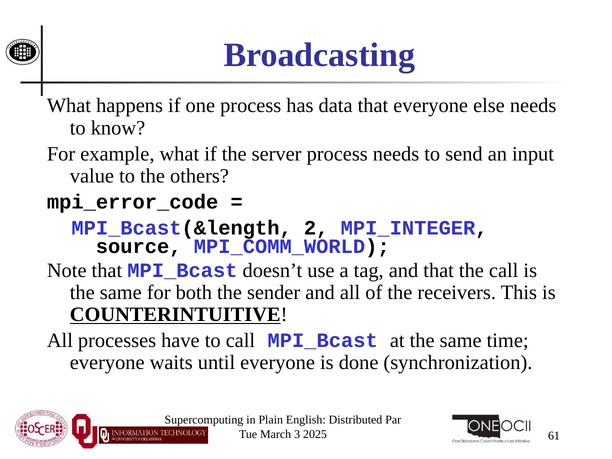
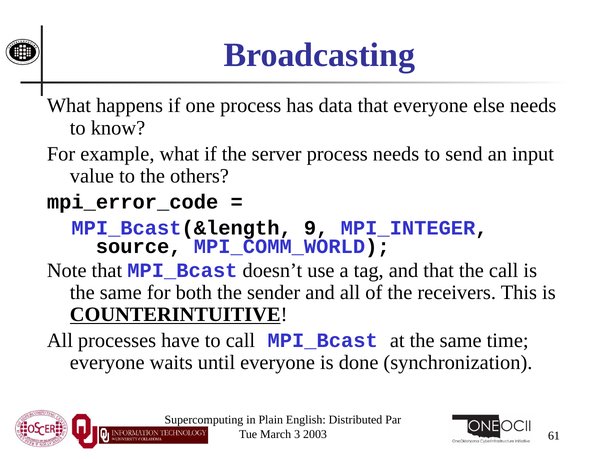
2: 2 -> 9 (316, 228)
2025: 2025 -> 2003 (315, 434)
